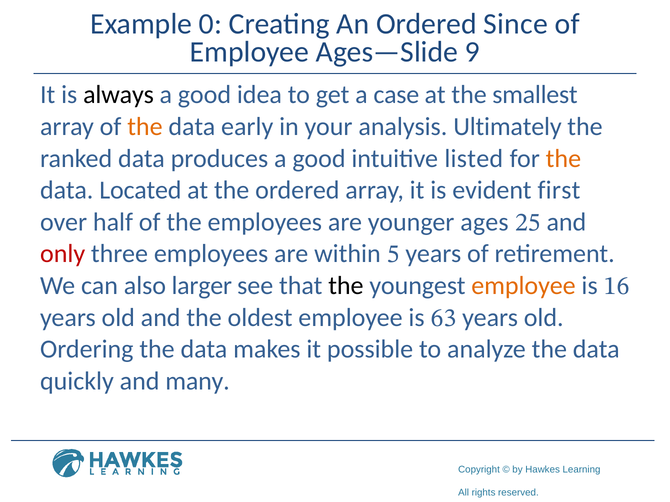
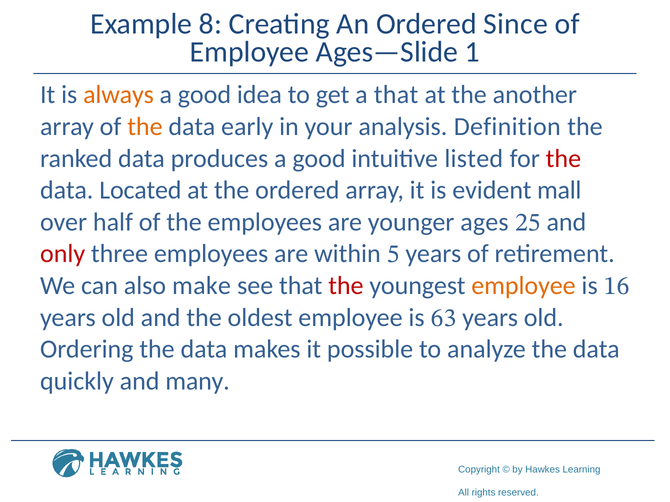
0: 0 -> 8 (210, 24)
9: 9 -> 1 (472, 52)
always colour: black -> orange (119, 95)
a case: case -> that (396, 95)
smallest: smallest -> another (535, 95)
Ultimately: Ultimately -> Definition (507, 127)
the colour: orange -> red (563, 159)
first: first -> mall (559, 190)
larger: larger -> make (202, 286)
the colour: black -> red (346, 286)
